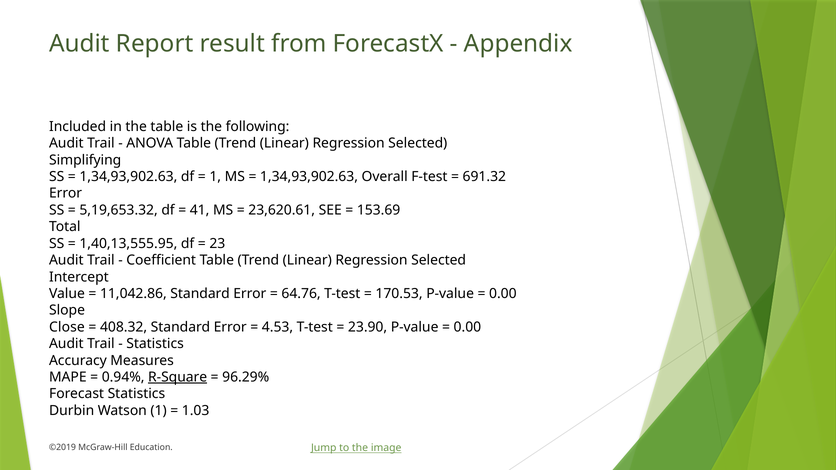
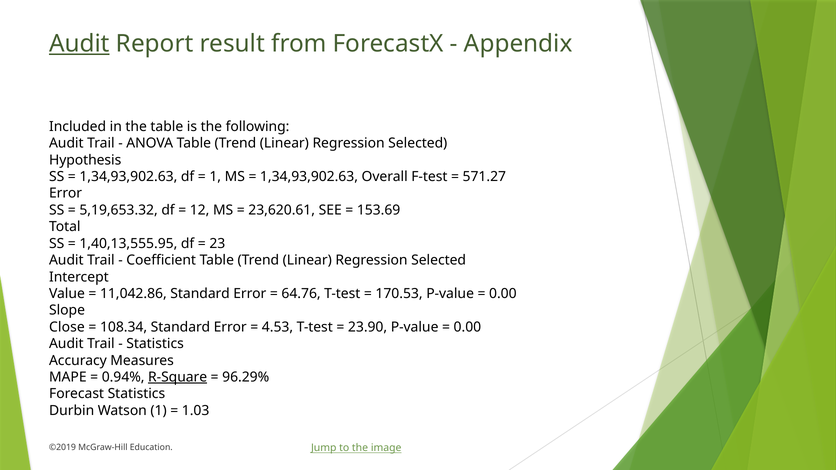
Audit underline: none -> present (79, 44)
Simplifying: Simplifying -> Hypothesis (85, 160)
691.32: 691.32 -> 571.27 (484, 177)
41: 41 -> 12 (200, 210)
408.32: 408.32 -> 108.34 (124, 327)
